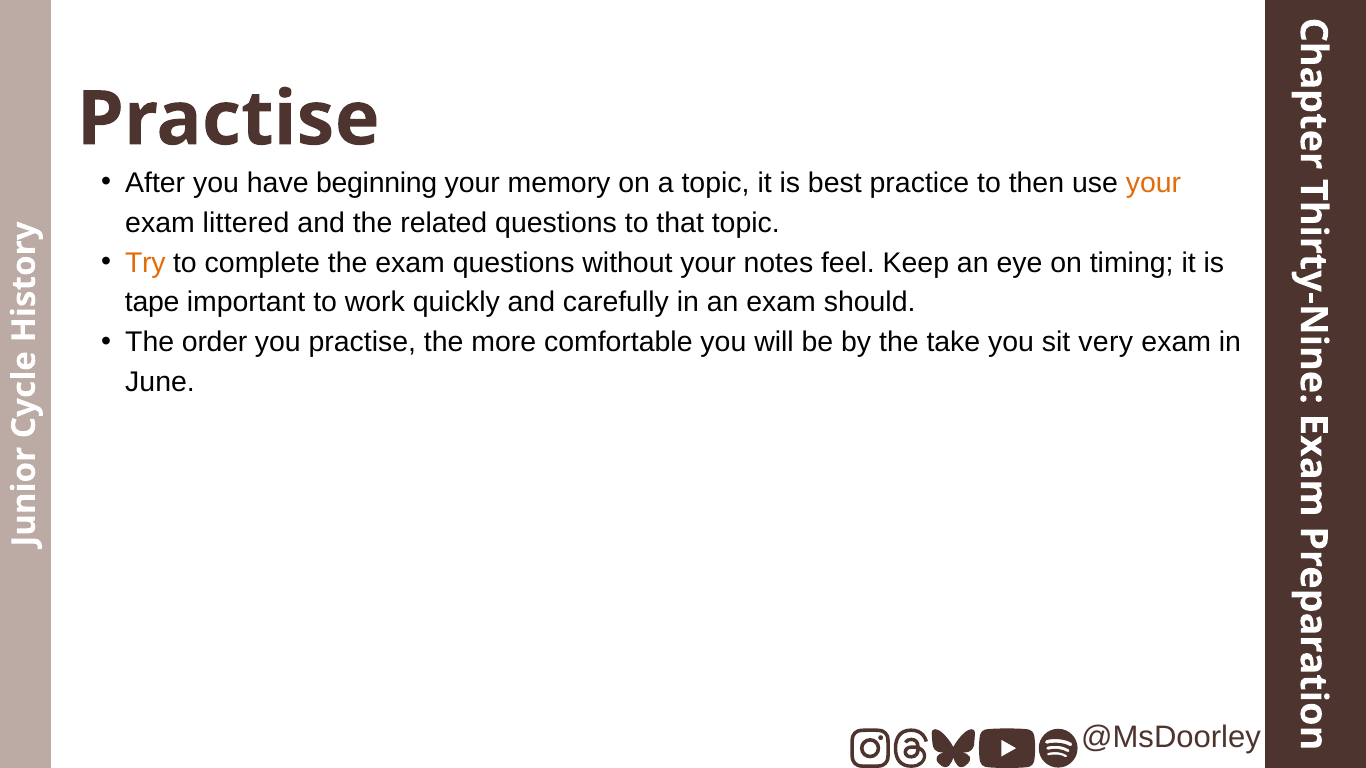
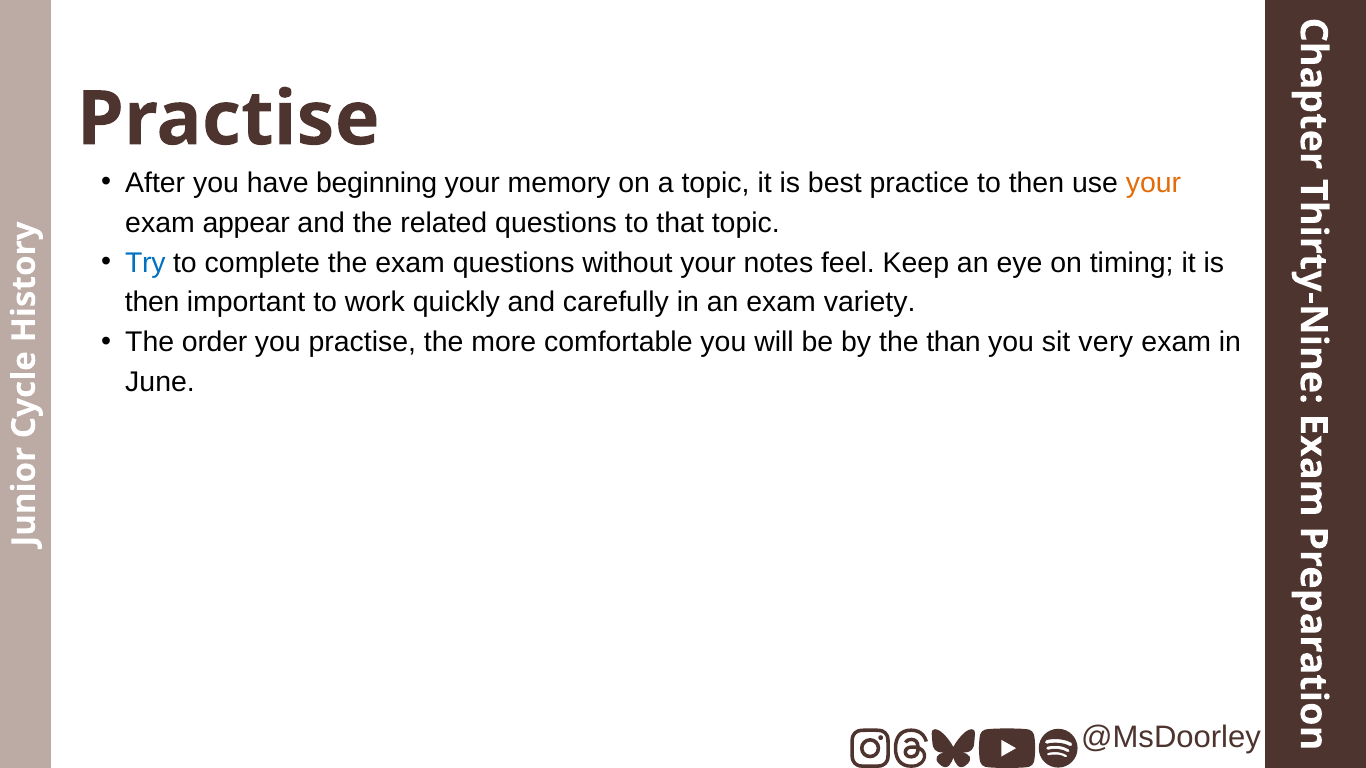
littered: littered -> appear (246, 223)
Try colour: orange -> blue (145, 263)
tape: tape -> then (152, 303)
should: should -> variety (870, 303)
take: take -> than (954, 343)
